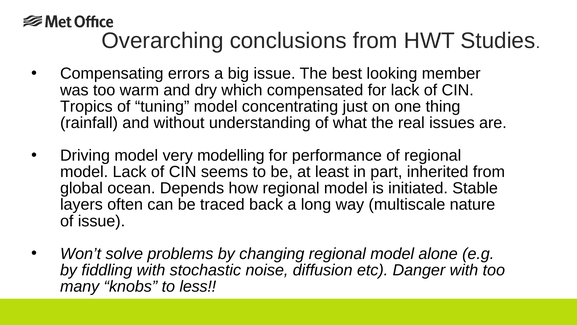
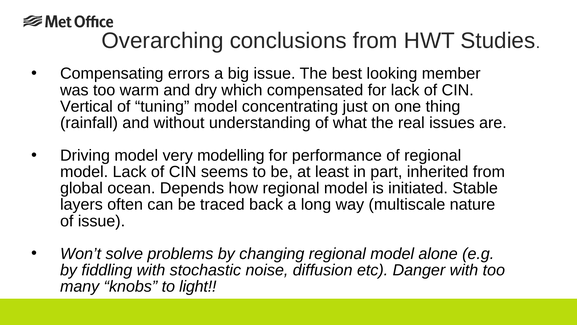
Tropics: Tropics -> Vertical (86, 106)
less: less -> light (198, 286)
